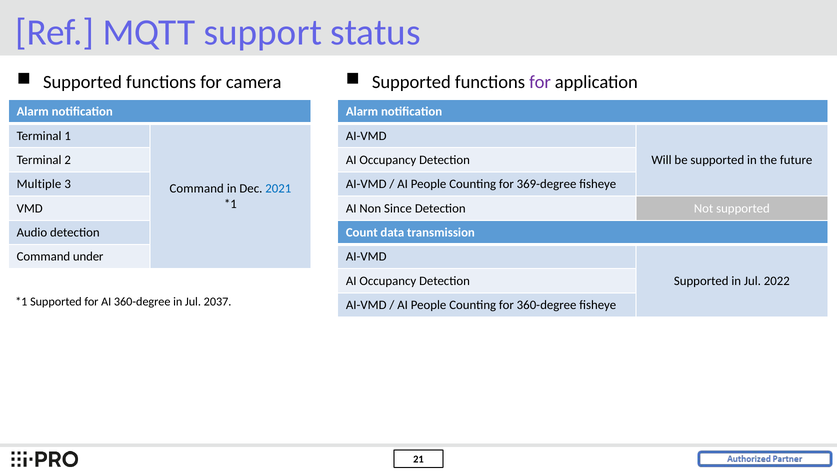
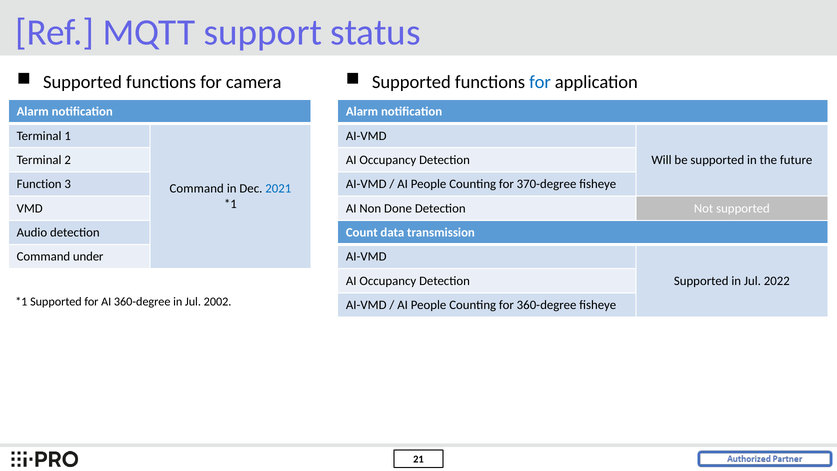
for colour: purple -> blue (540, 82)
Multiple: Multiple -> Function (39, 184)
369-degree: 369-degree -> 370-degree (547, 184)
Since: Since -> Done (398, 208)
2037: 2037 -> 2002 (218, 302)
